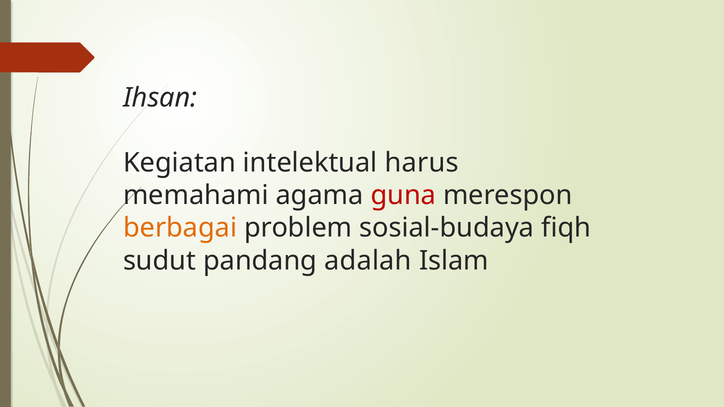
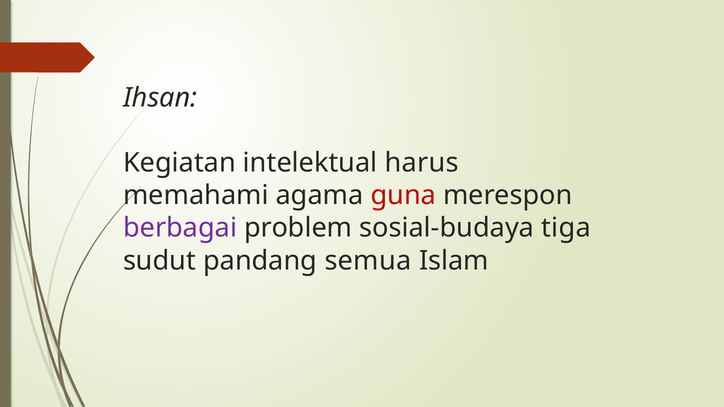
berbagai colour: orange -> purple (180, 228)
fiqh: fiqh -> tiga (566, 228)
adalah: adalah -> semua (368, 261)
